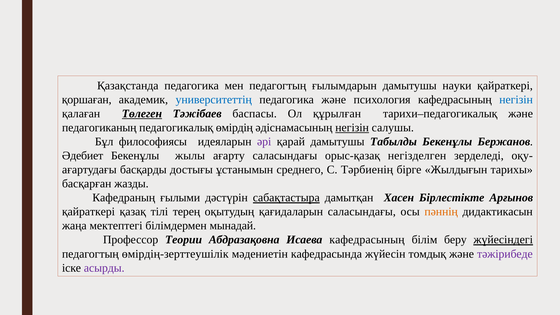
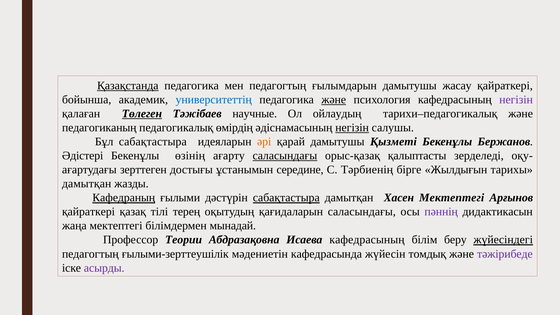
Қазақстанда underline: none -> present (128, 86)
науки: науки -> жасау (457, 86)
қоршаған: қоршаған -> бойынша (87, 100)
және underline: none -> present (334, 100)
негізін colour: blue -> purple (516, 100)
баспасы: баспасы -> научные (255, 114)
құрылған: құрылған -> ойлаудың (337, 114)
Бұл философиясы: философиясы -> сабақтастыра (153, 142)
әрі colour: purple -> orange (264, 142)
Табылды: Табылды -> Қызметі (393, 142)
Әдебиет: Әдебиет -> Әдістері (83, 156)
жылы: жылы -> өзінің (190, 156)
саласындағы underline: none -> present (285, 156)
негізделген: негізделген -> қалыптасты (417, 156)
басқарды: басқарды -> зерттеген (143, 170)
среднего: среднего -> середине (300, 170)
басқарған: басқарған -> дамытқан (87, 184)
Кафедраның underline: none -> present (124, 198)
Хасен Бірлестікте: Бірлестікте -> Мектептегі (452, 198)
пәннің colour: orange -> purple (441, 212)
өмірдің-зерттеушілік: өмірдің-зерттеушілік -> ғылыми-зерттеушілік (175, 254)
